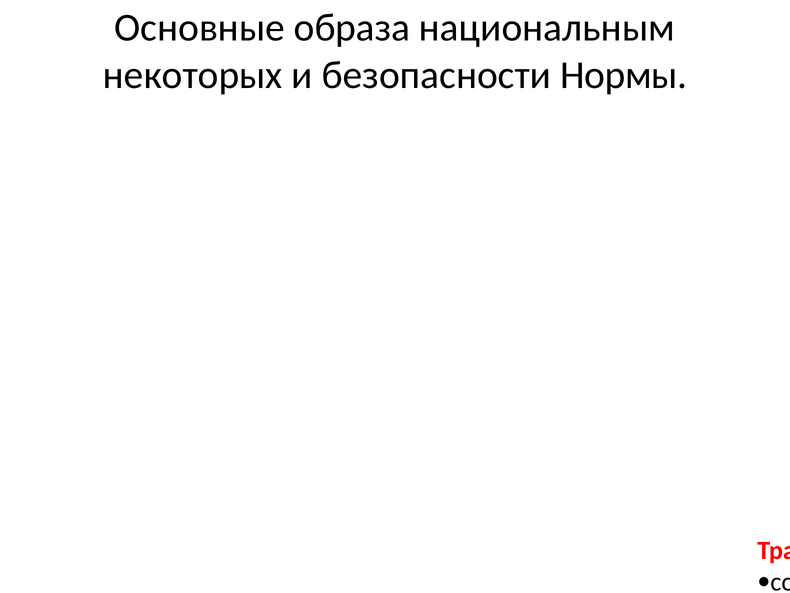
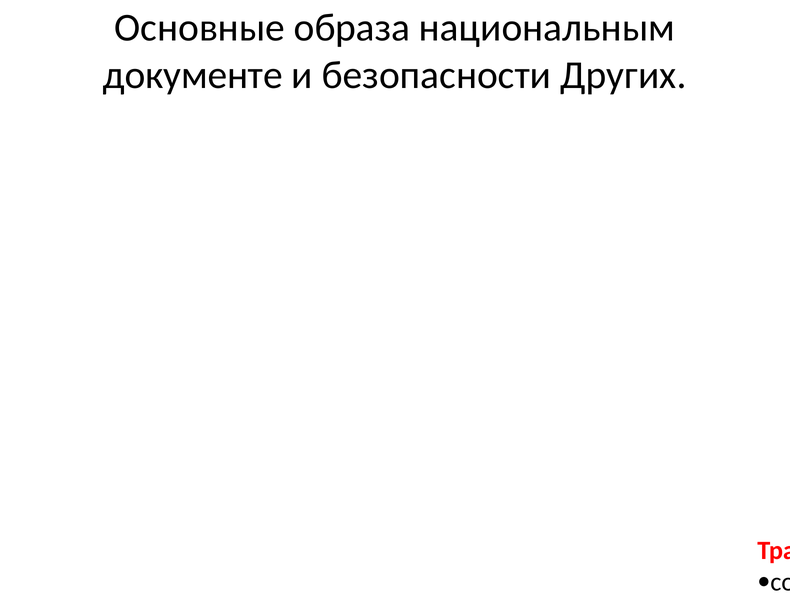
некоторых: некоторых -> документе (193, 75)
безопасности Нормы: Нормы -> Других (623, 75)
